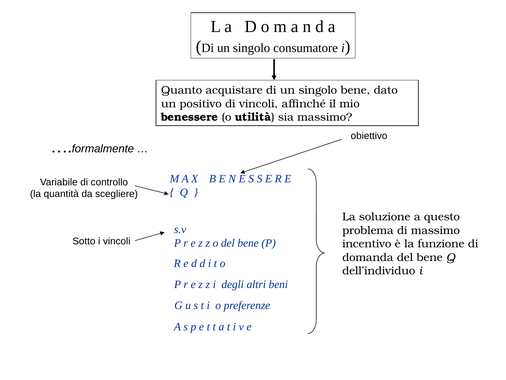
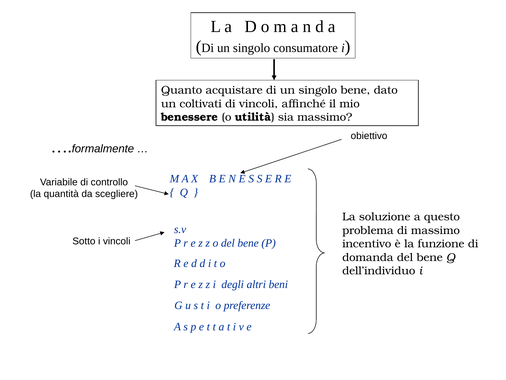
positivo: positivo -> coltivati (201, 104)
